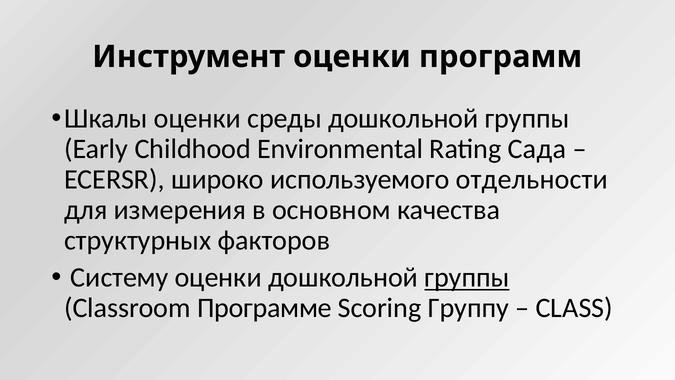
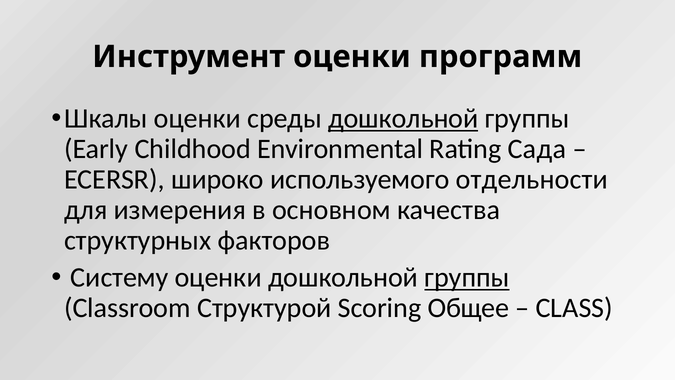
дошкольной underline: none -> present (403, 119)
Программе: Программе -> Структурой (264, 308)
Группу: Группу -> Общее (468, 308)
